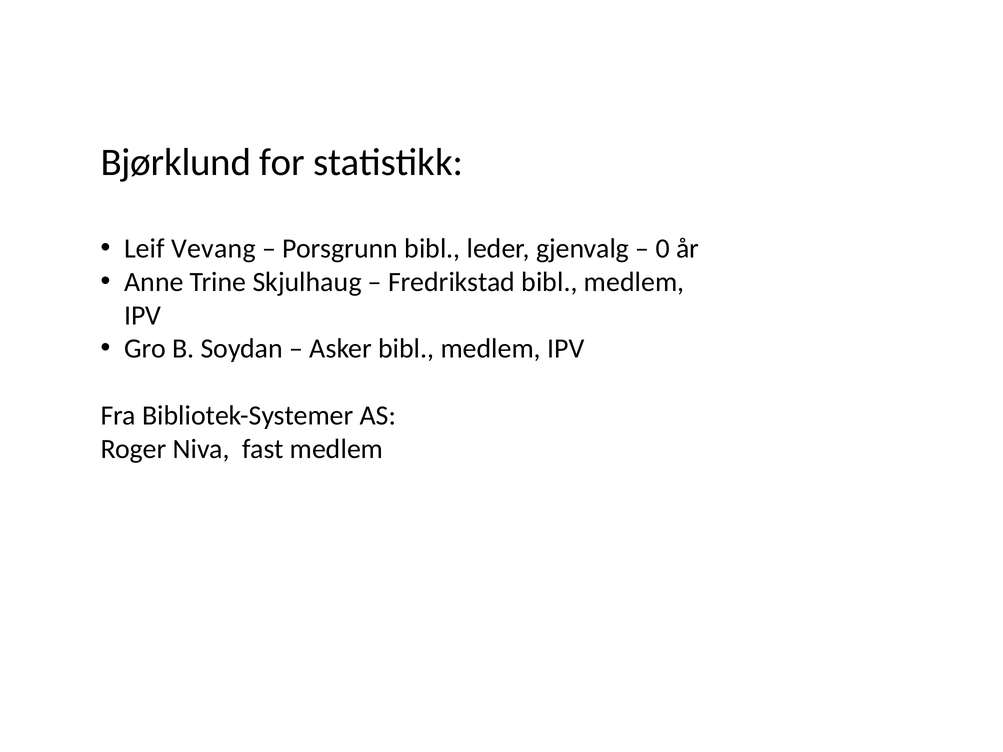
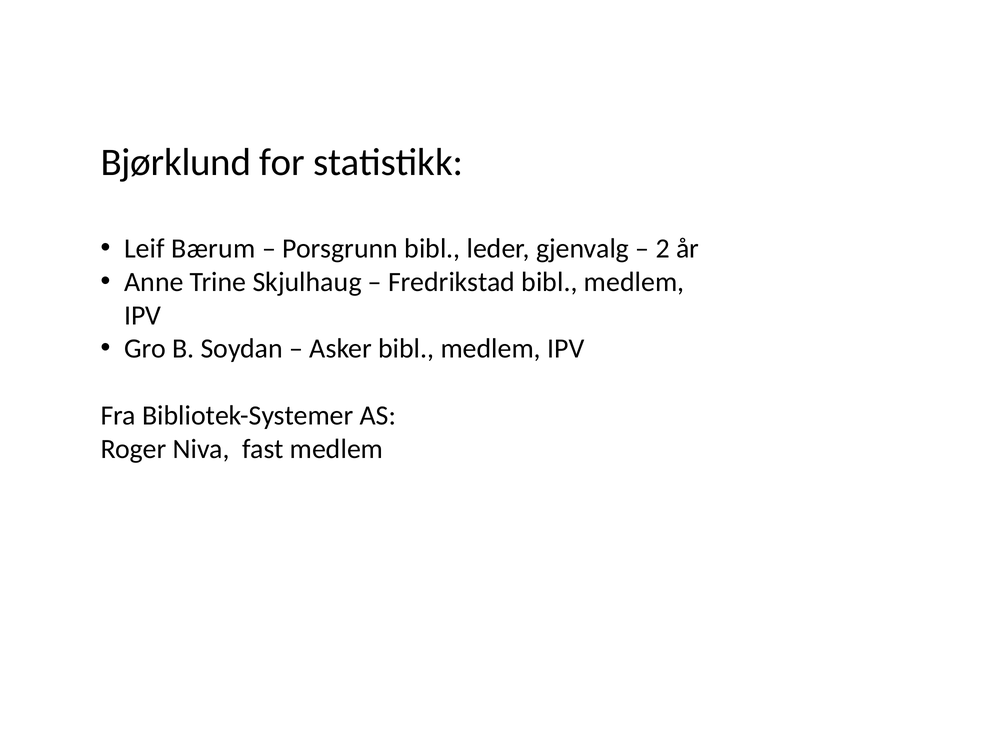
Vevang: Vevang -> Bærum (213, 249)
0: 0 -> 2 (663, 249)
